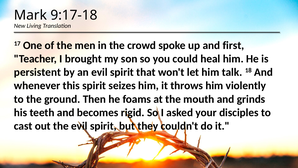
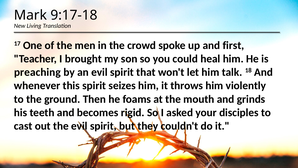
persistent: persistent -> preaching (37, 72)
